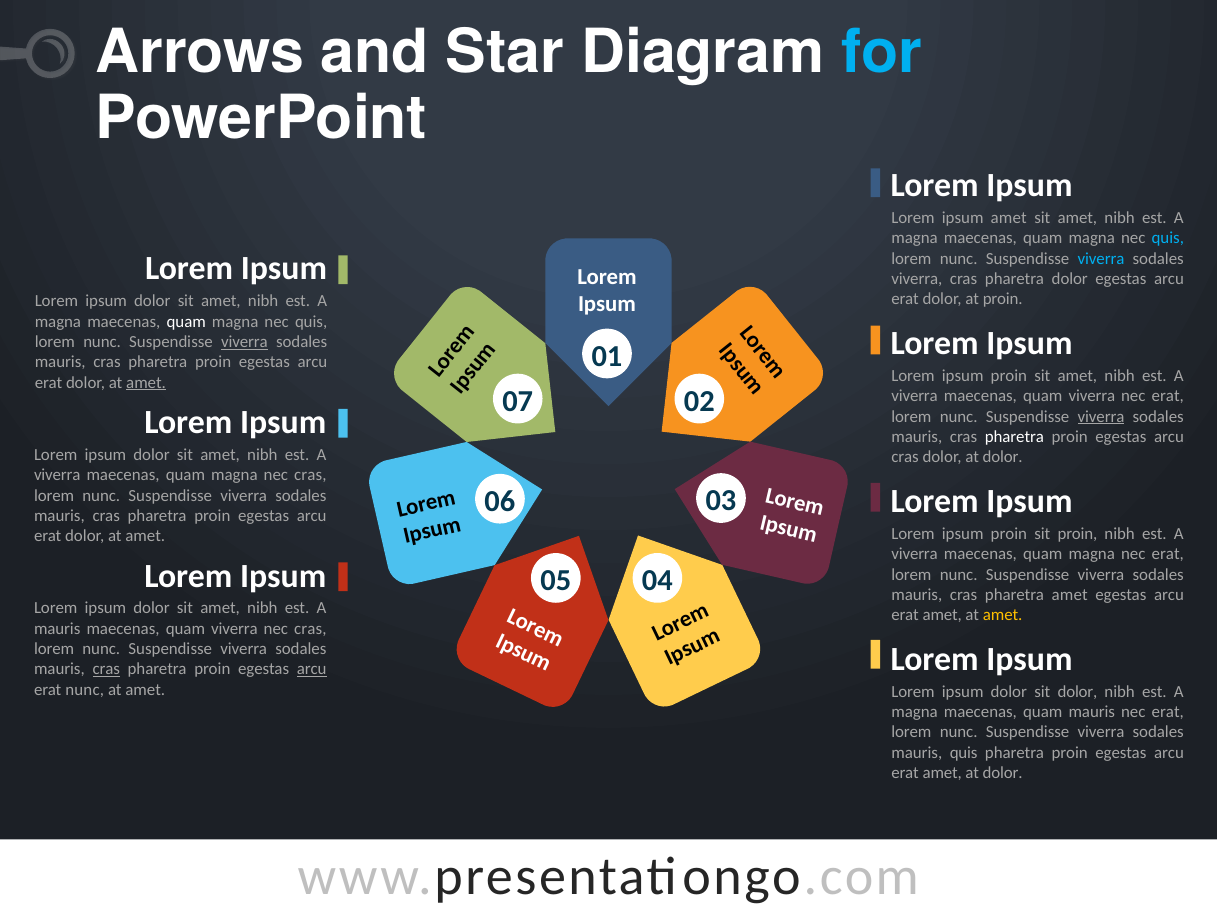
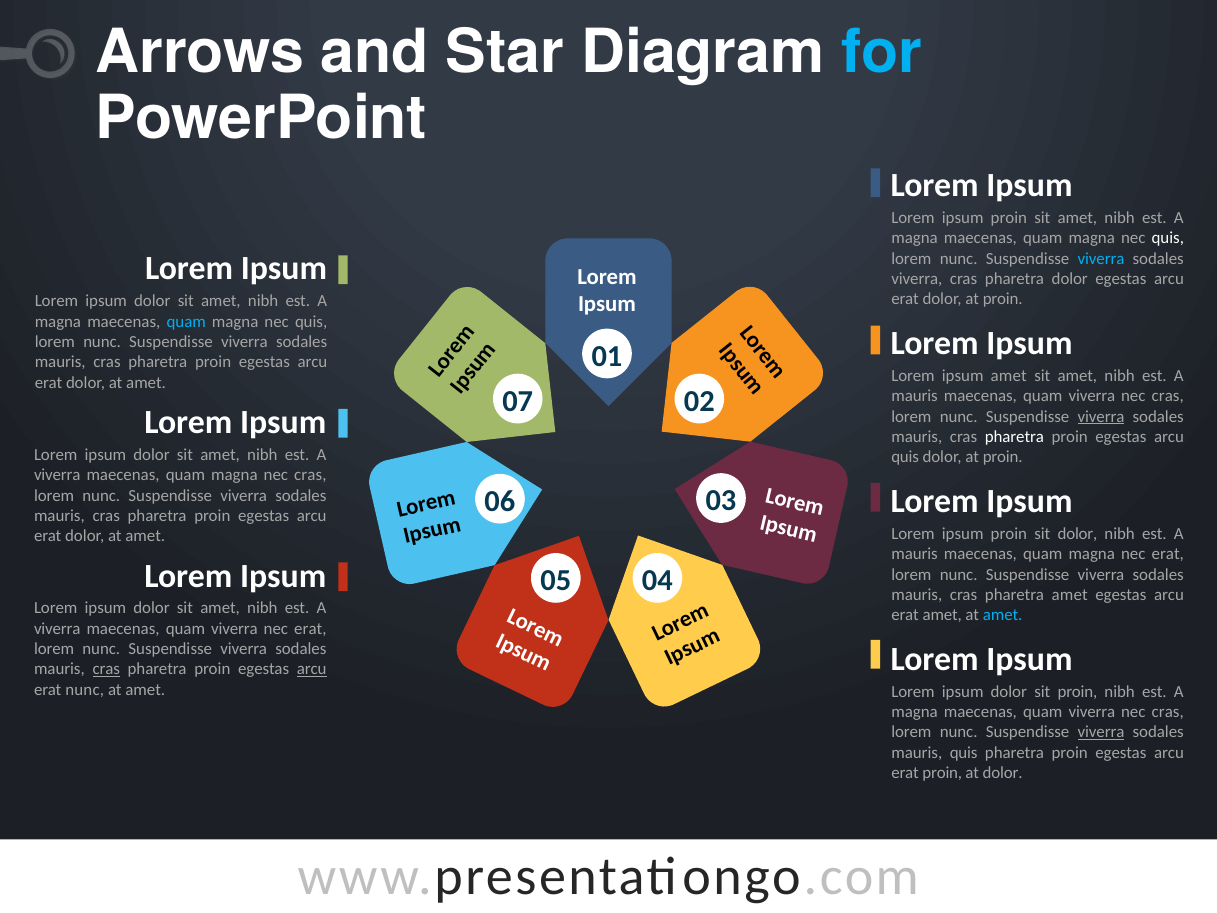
amet: amet -> proin (1009, 218)
quis colour: light blue -> white (1168, 238)
quam colour: white -> light blue (186, 321)
viverra underline: present -> none (244, 342)
proin: proin -> amet (1009, 376)
amet underline: present -> none (146, 382)
viverra: viverra -> mauris (915, 396)
erat: erat -> cras (1168, 396)
cras: cras -> quis (905, 457)
dolor: dolor -> proin (1003, 457)
sit proin: proin -> dolor (1077, 534)
viverra: viverra -> mauris (915, 554)
amet colour: yellow -> light blue (1003, 615)
mauris: mauris -> viverra (57, 629)
cras: cras -> erat (310, 629)
sit dolor: dolor -> proin (1077, 691)
magna maecenas quam mauris: mauris -> viverra (1092, 712)
erat: erat -> cras (1168, 712)
viverra underline: none -> present (1101, 732)
amet: amet -> proin (942, 773)
